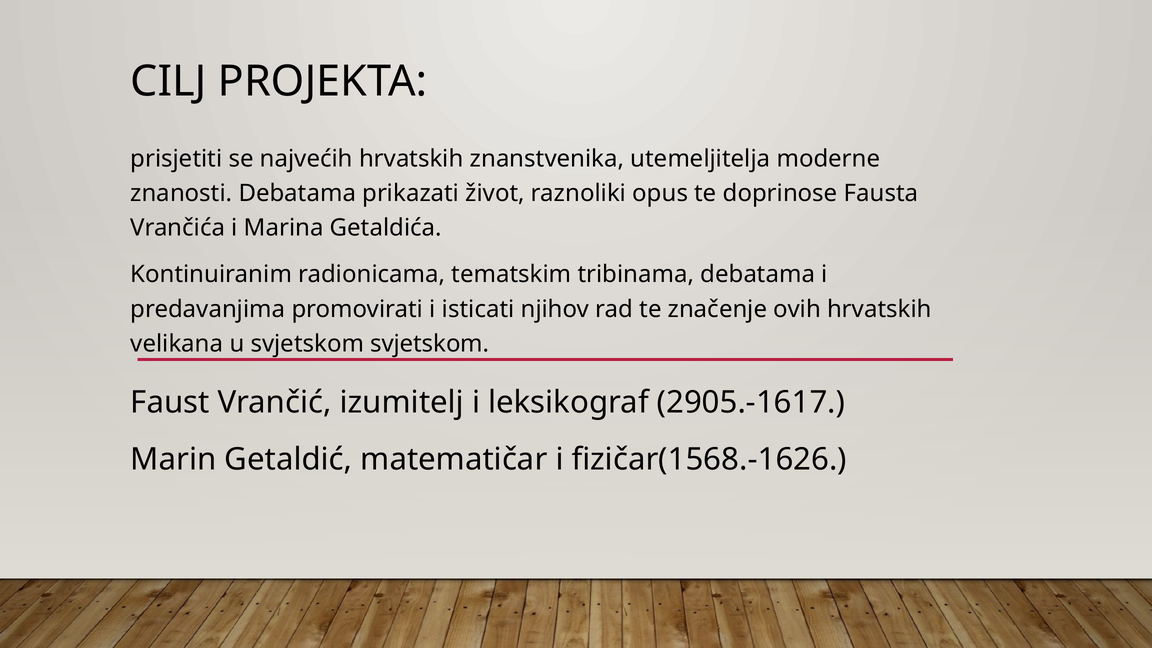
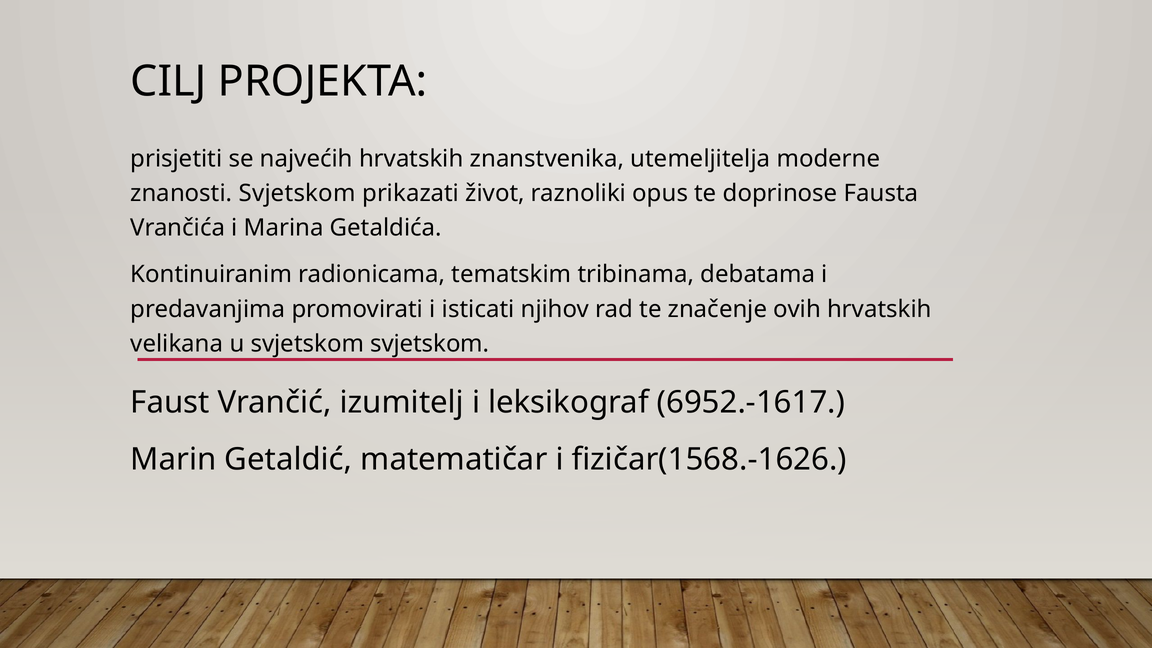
znanosti Debatama: Debatama -> Svjetskom (297, 193)
2905.-1617: 2905.-1617 -> 6952.-1617 (751, 402)
